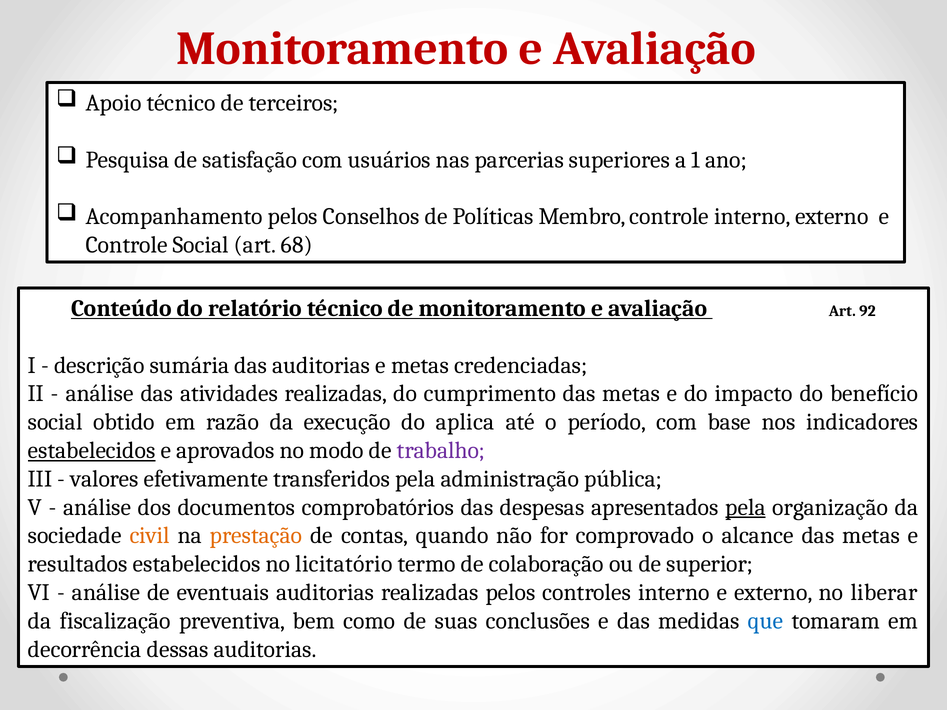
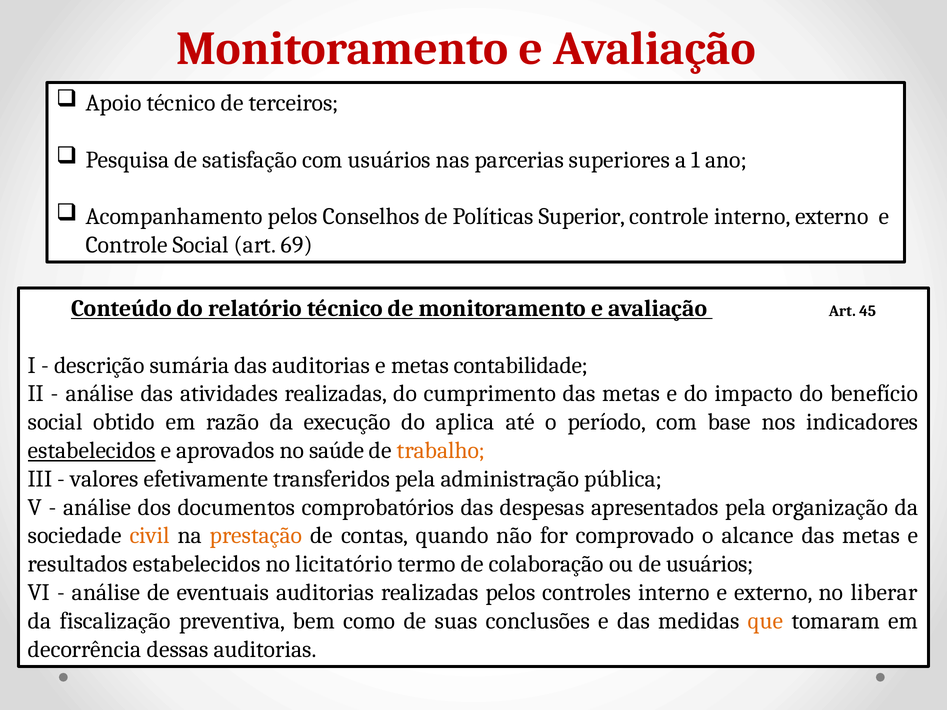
Membro: Membro -> Superior (582, 217)
68: 68 -> 69 (297, 245)
92: 92 -> 45 (868, 311)
credenciadas: credenciadas -> contabilidade (521, 365)
modo: modo -> saúde (337, 451)
trabalho colour: purple -> orange (441, 451)
pela underline: present -> none (746, 507)
de superior: superior -> usuários (710, 564)
que colour: blue -> orange (766, 621)
